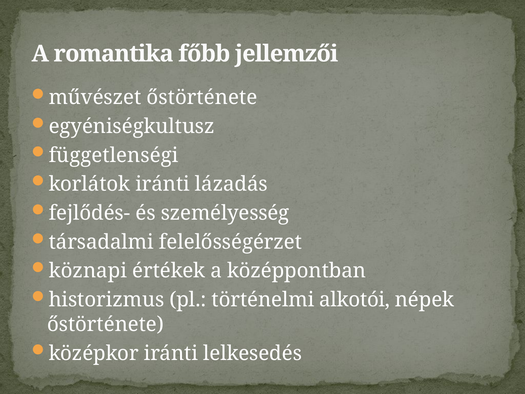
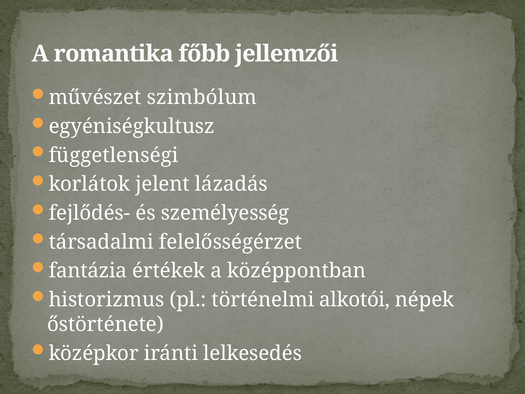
művészet őstörténete: őstörténete -> szimbólum (202, 97)
korlátok iránti: iránti -> jelent (163, 184)
köznapi: köznapi -> fantázia (88, 271)
